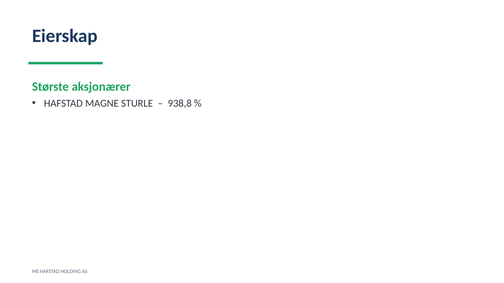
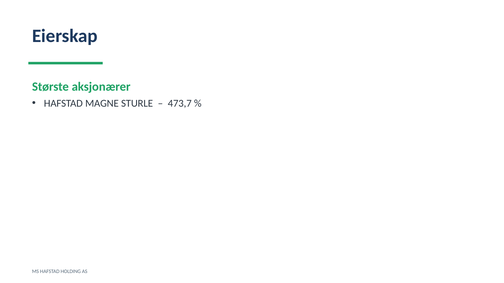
938,8: 938,8 -> 473,7 (180, 104)
